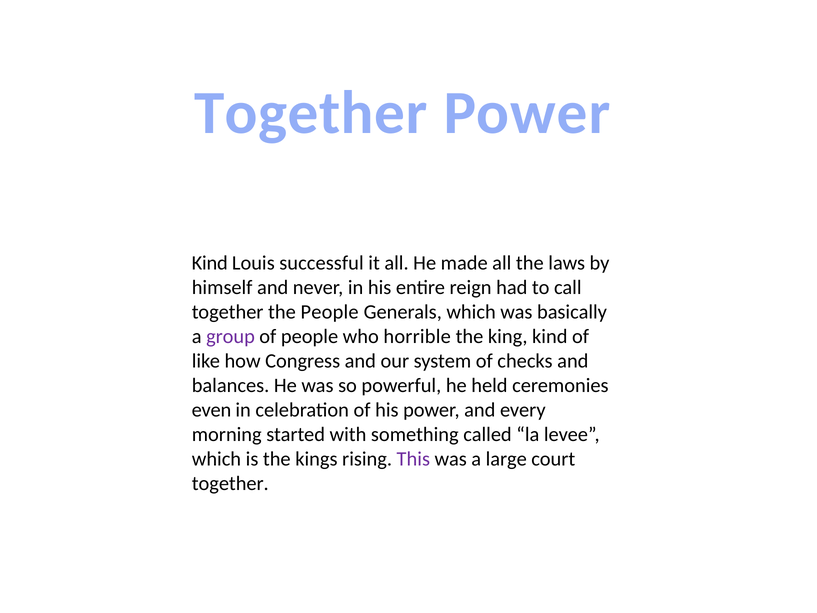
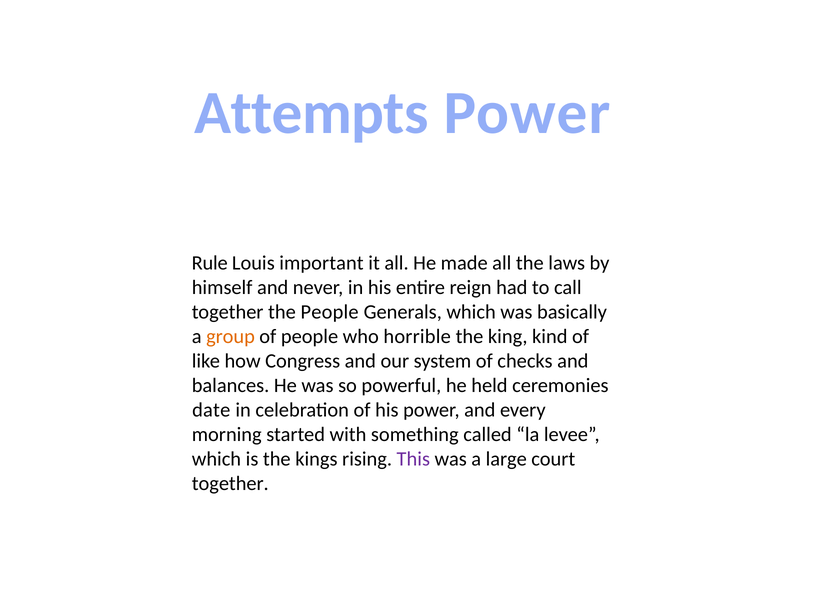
Together: Together -> Attempts (311, 113)
Kind: Kind -> Rule (210, 263)
successful: successful -> important (321, 263)
group colour: purple -> orange (230, 336)
even: even -> date (211, 410)
